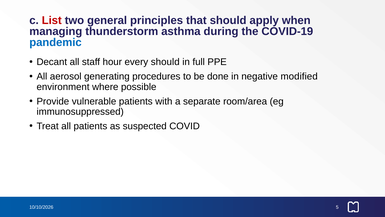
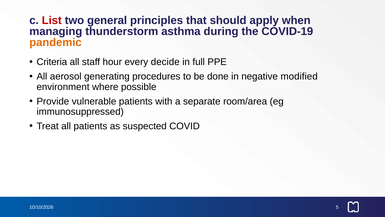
pandemic colour: blue -> orange (56, 42)
Decant: Decant -> Criteria (52, 62)
every should: should -> decide (165, 62)
